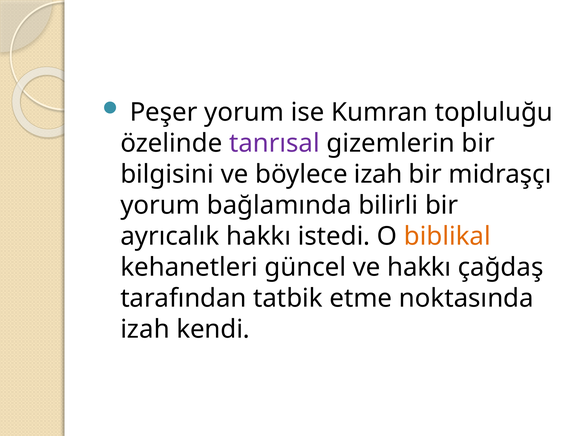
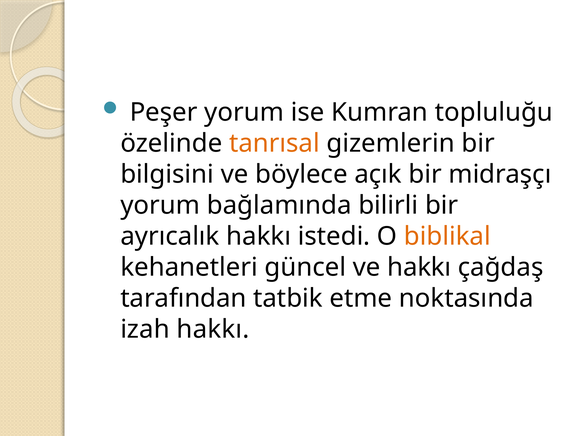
tanrısal colour: purple -> orange (274, 143)
böylece izah: izah -> açık (378, 174)
izah kendi: kendi -> hakkı (213, 330)
